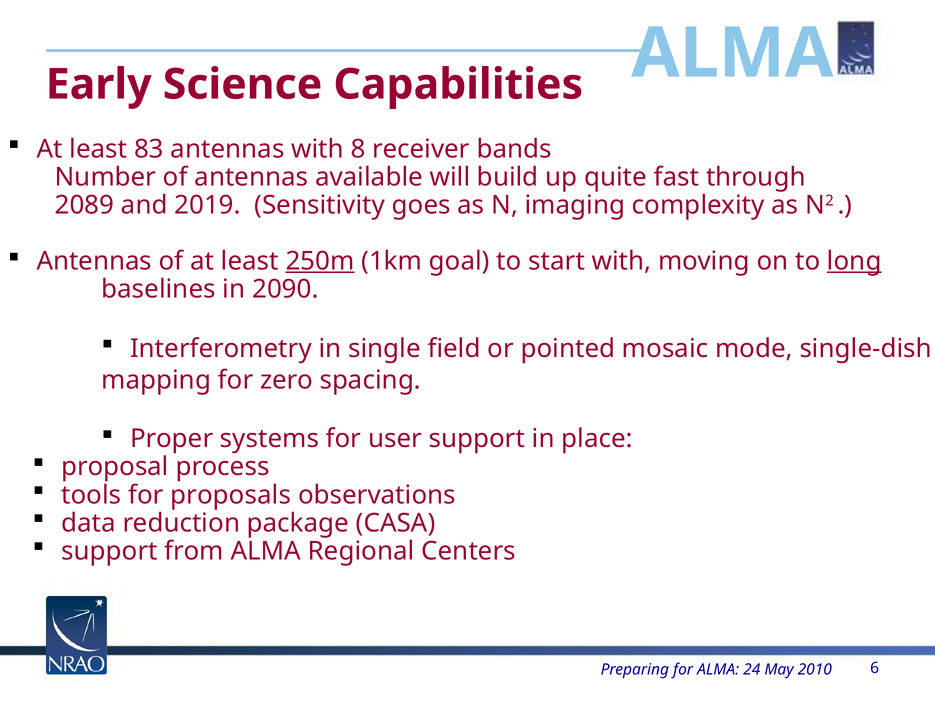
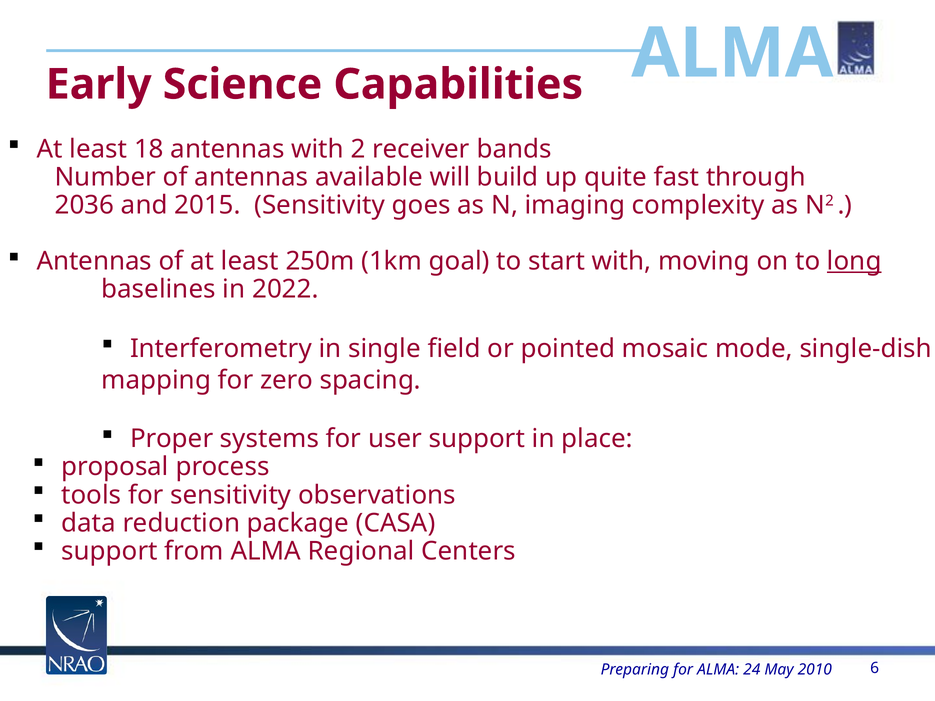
83: 83 -> 18 (149, 149)
8: 8 -> 2 (358, 149)
2089: 2089 -> 2036 (84, 205)
2019: 2019 -> 2015 (208, 205)
250m underline: present -> none (320, 261)
2090: 2090 -> 2022 (285, 289)
for proposals: proposals -> sensitivity (231, 495)
